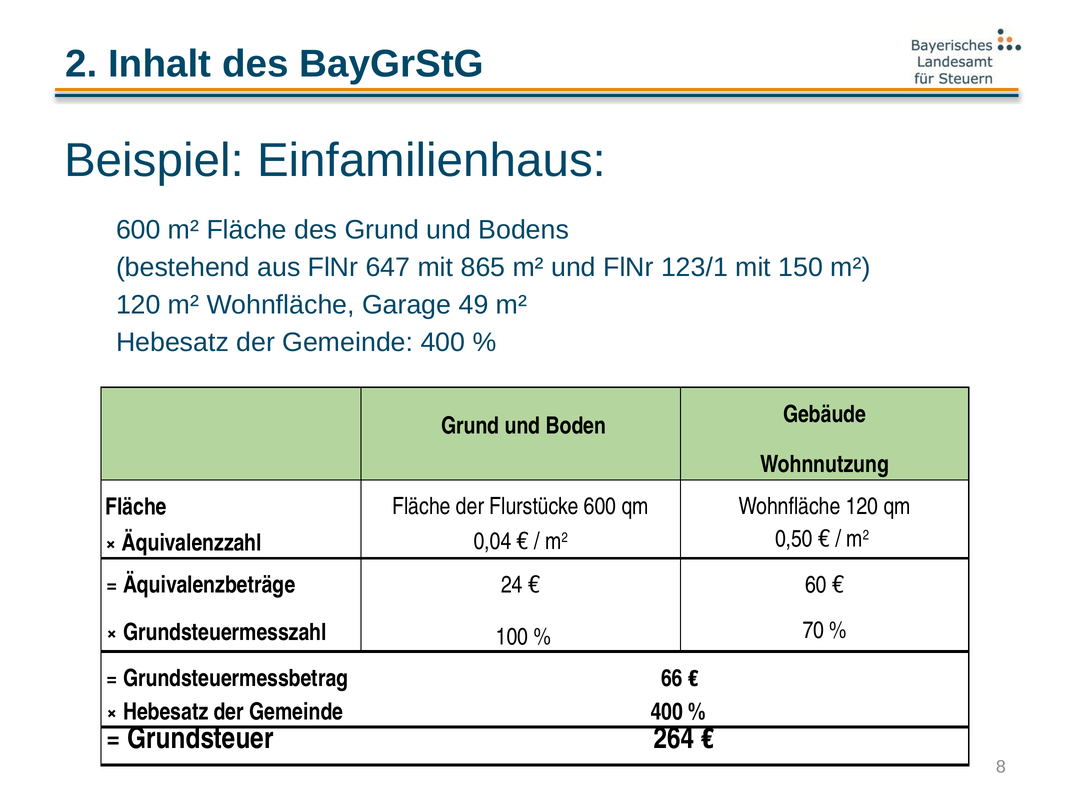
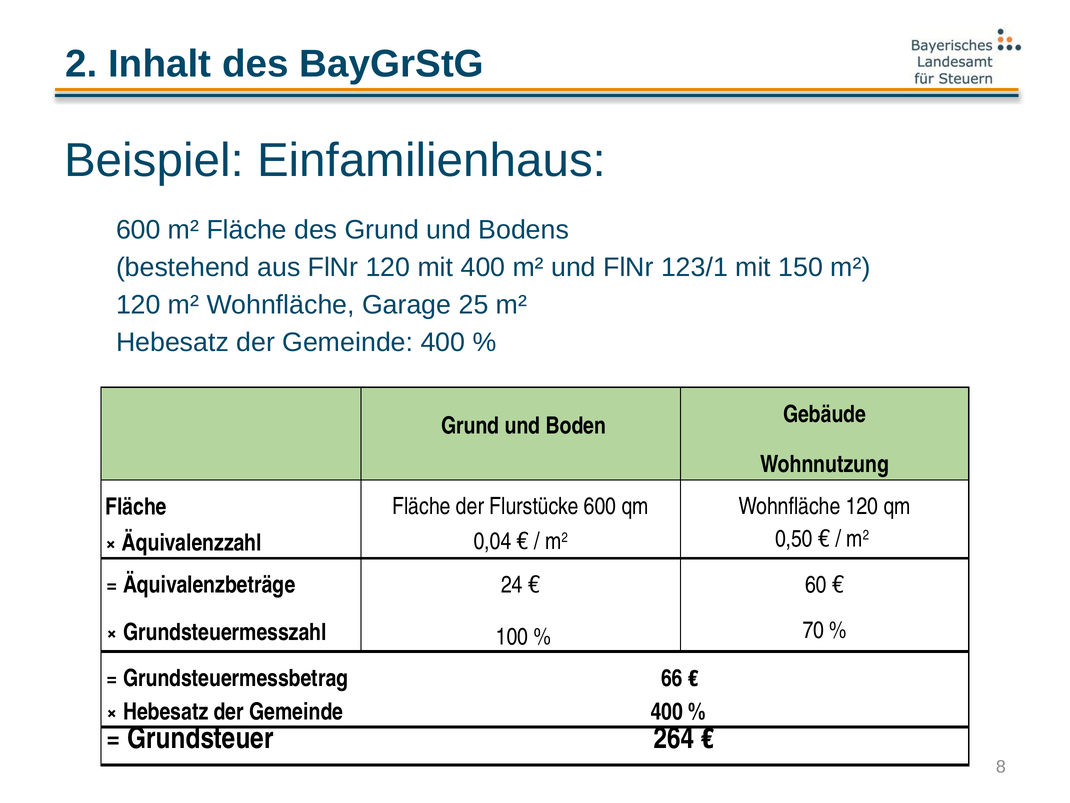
FlNr 647: 647 -> 120 (388, 267)
mit 865: 865 -> 400 (483, 267)
49: 49 -> 25 (474, 305)
